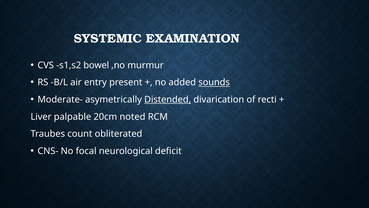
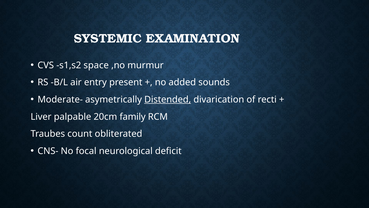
bowel: bowel -> space (96, 65)
sounds underline: present -> none (214, 82)
noted: noted -> family (133, 117)
